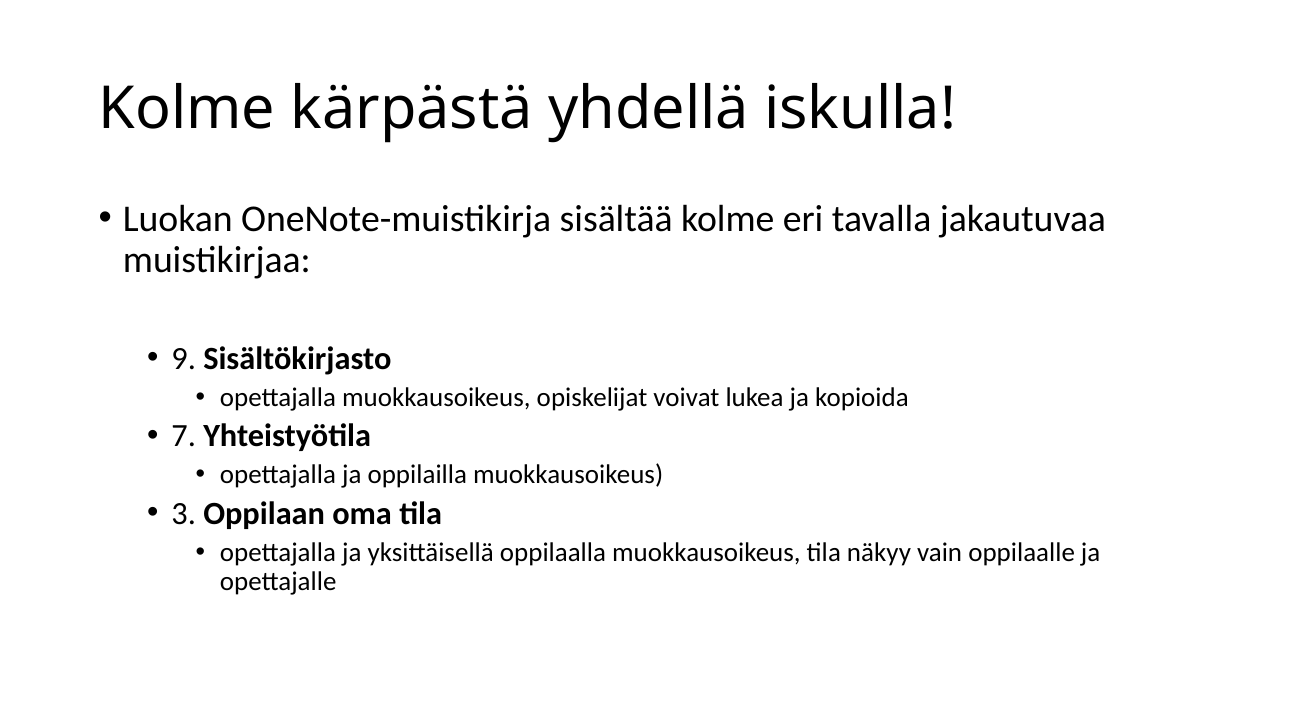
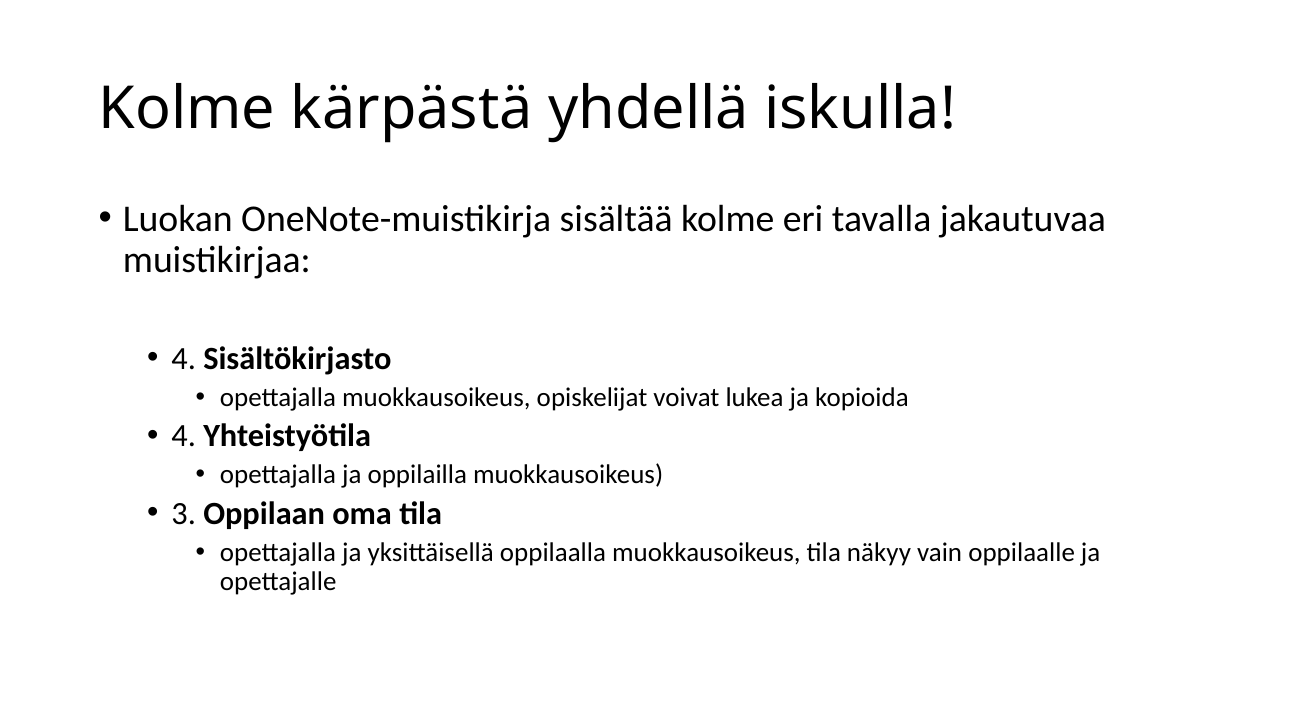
9: 9 -> 4 (184, 358)
7: 7 -> 4 (184, 436)
